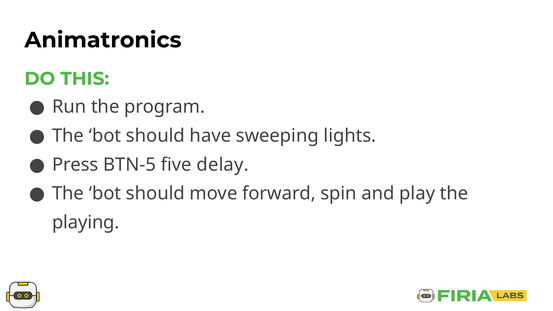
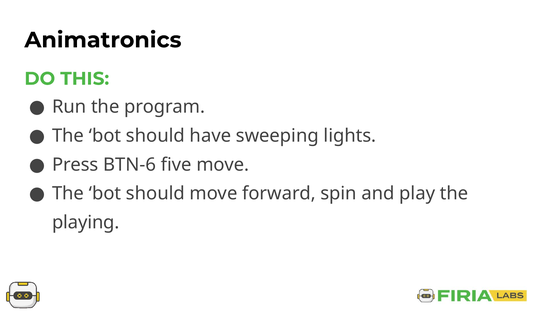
BTN-5: BTN-5 -> BTN-6 (130, 165)
five delay: delay -> move (223, 165)
